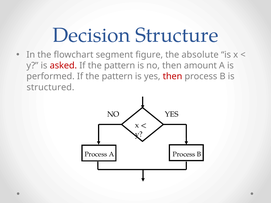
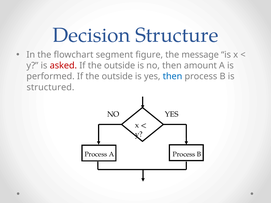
absolute: absolute -> message (200, 55)
pattern: pattern -> outside (120, 66)
performed If the pattern: pattern -> outside (117, 77)
then colour: red -> blue (173, 77)
